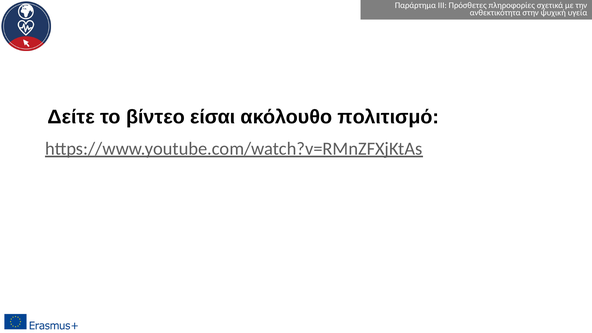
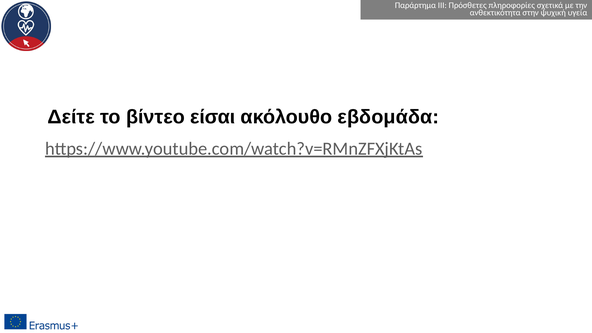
πολιτισμό: πολιτισμό -> εβδομάδα (388, 117)
